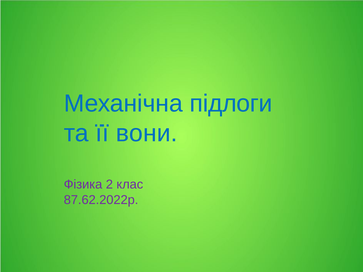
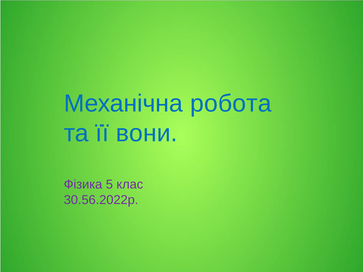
підлоги: підлоги -> робота (231, 104)
2: 2 -> 5 (109, 185)
87.62.2022р: 87.62.2022р -> 30.56.2022р (101, 200)
